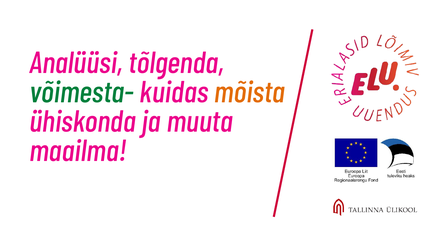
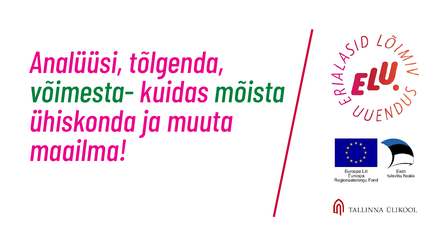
mõista colour: orange -> green (250, 92)
